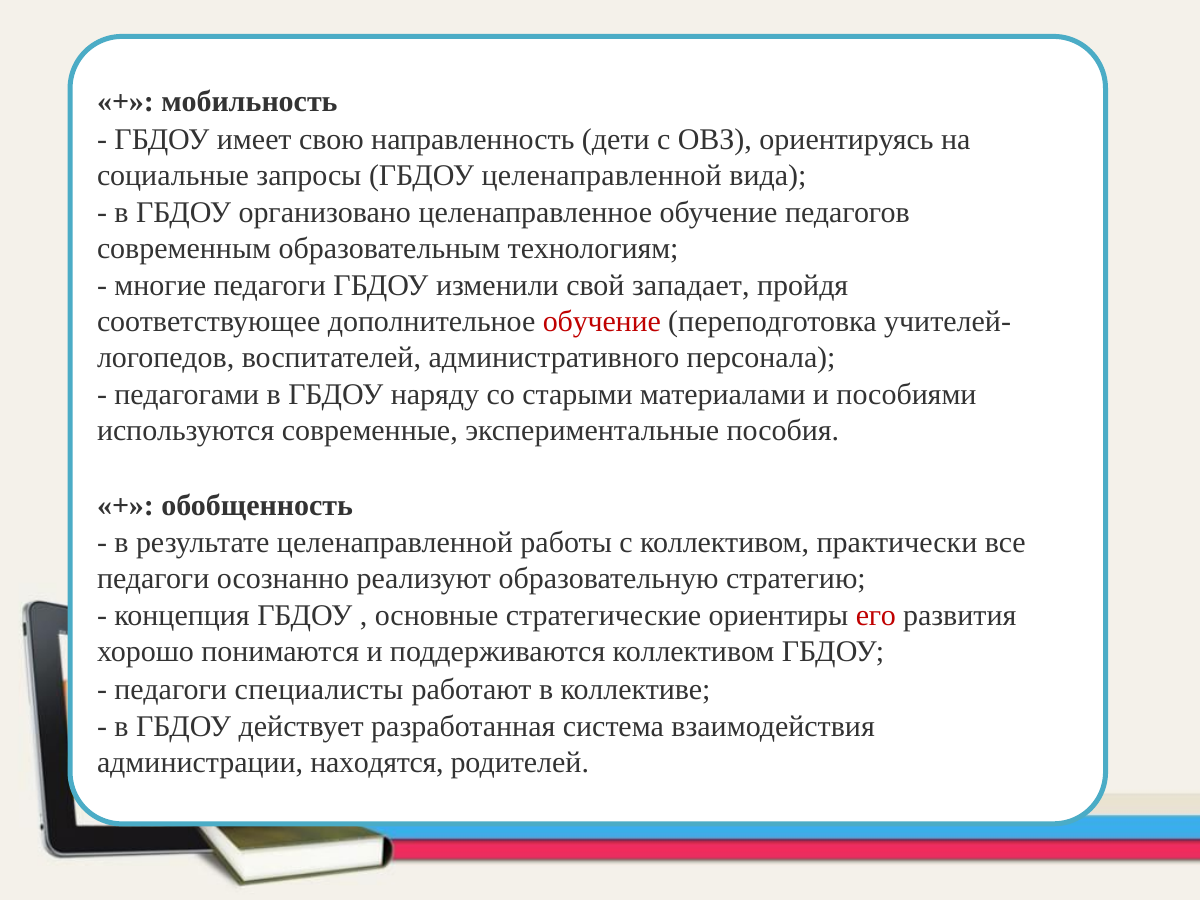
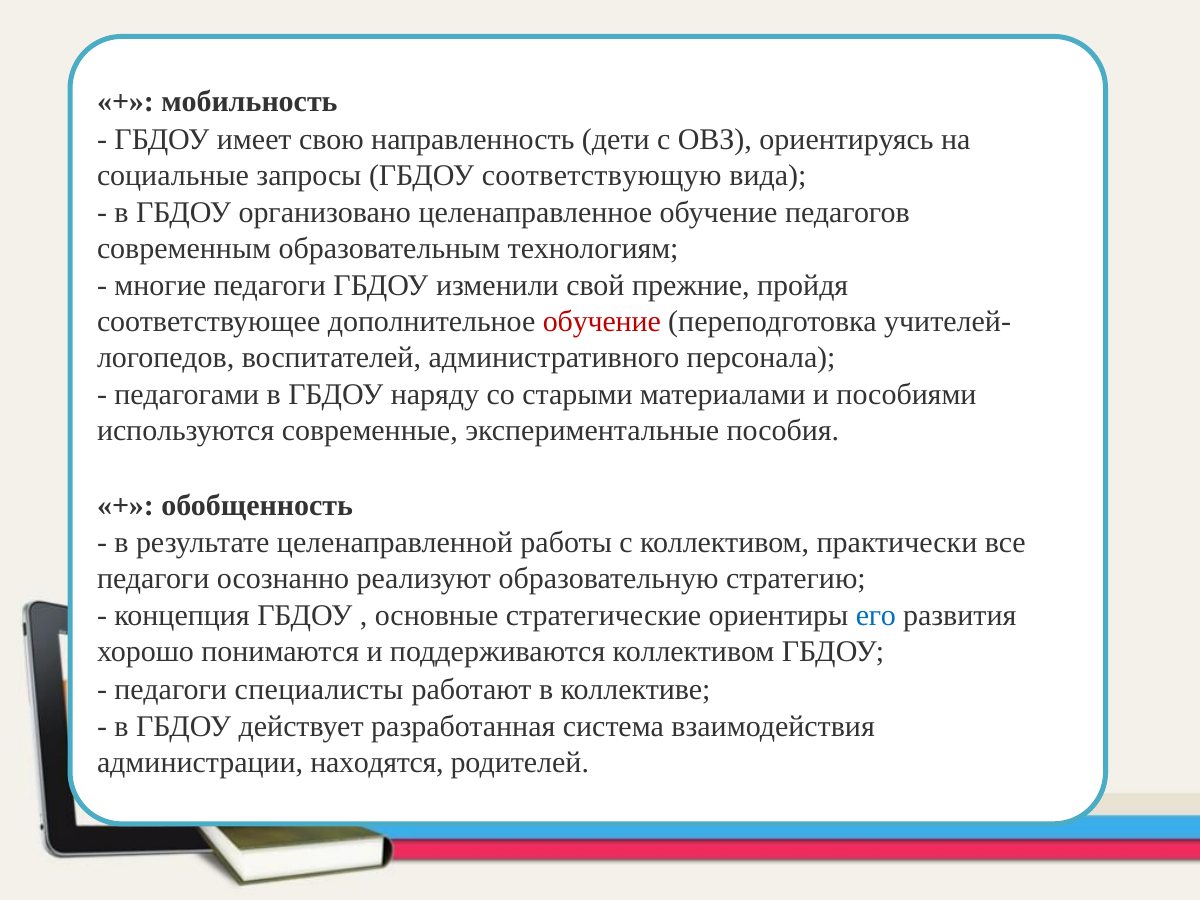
ГБДОУ целенаправленной: целенаправленной -> соответствующую (602, 175)
западает: западает -> прежние (691, 286)
его colour: red -> blue (876, 616)
